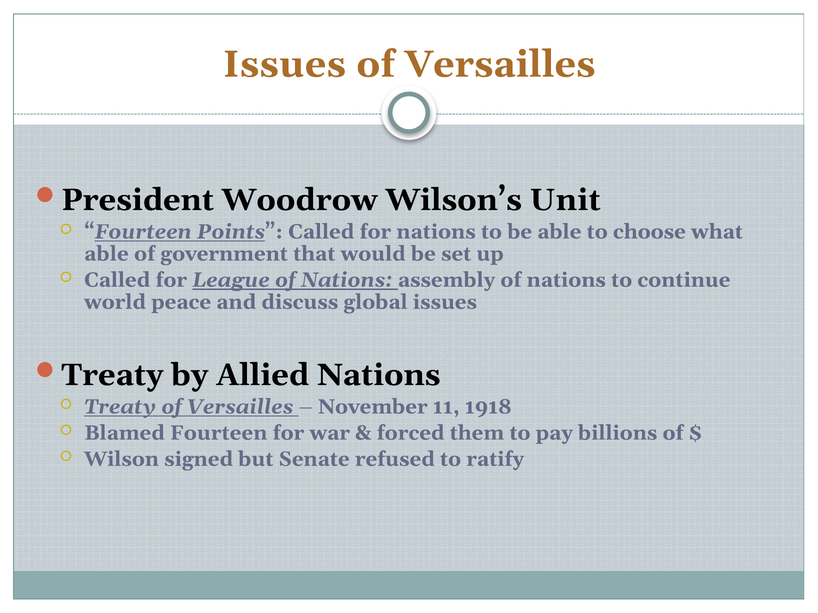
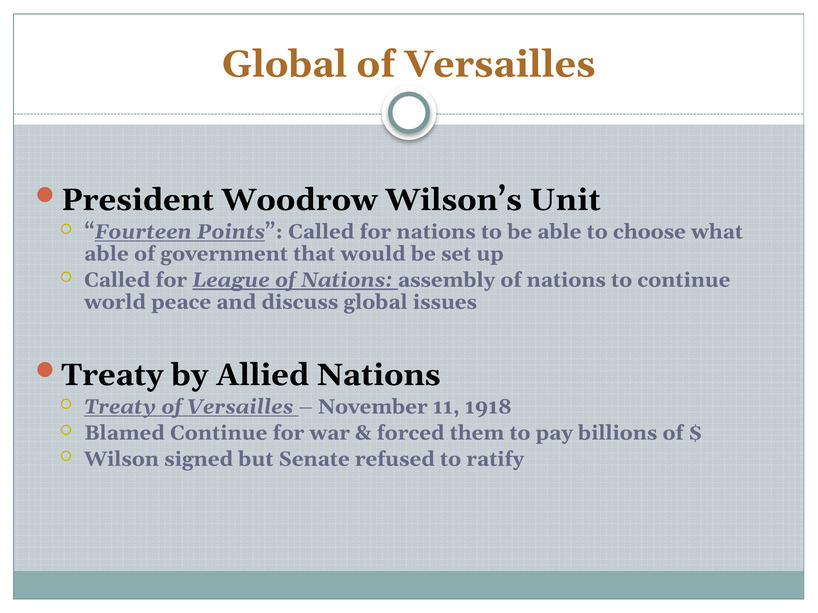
Issues: Issues -> Global (285, 64)
Blamed Fourteen: Fourteen -> Continue (219, 433)
